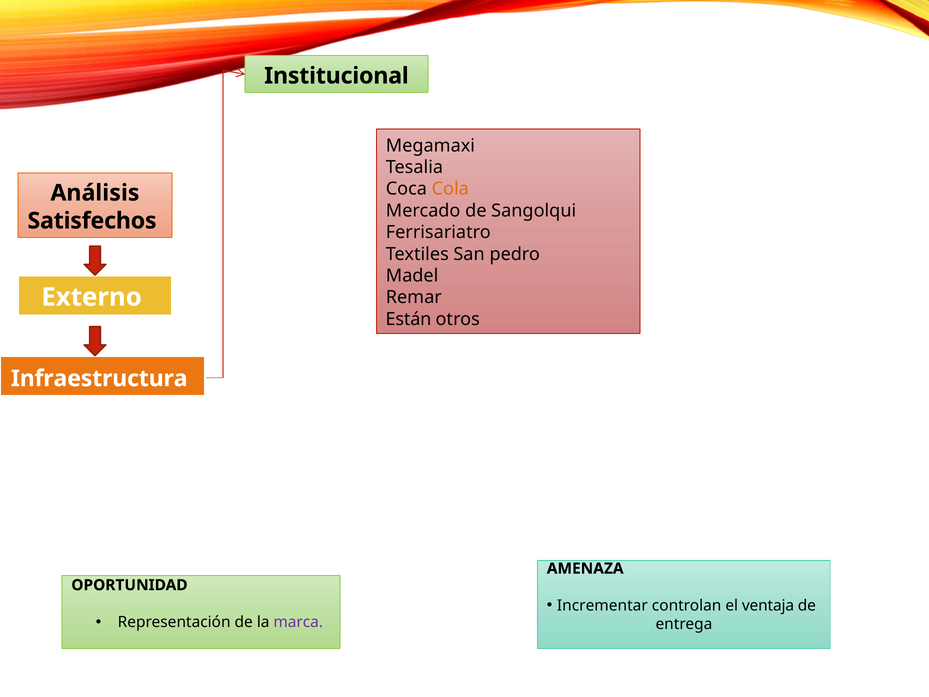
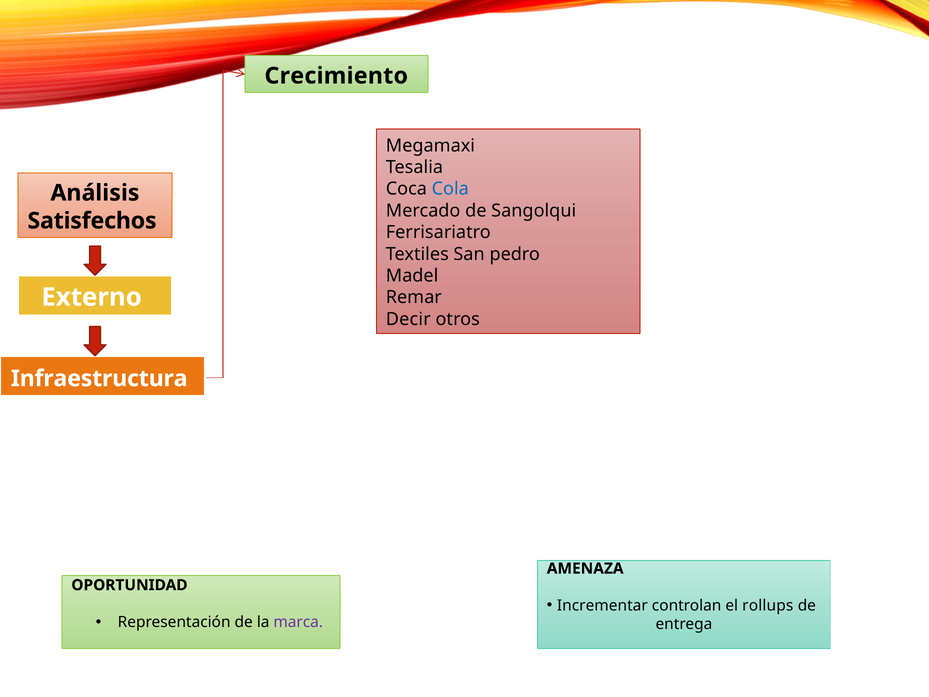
Institucional: Institucional -> Crecimiento (336, 76)
Cola colour: orange -> blue (450, 189)
Están: Están -> Decir (408, 319)
ventaja: ventaja -> rollups (768, 605)
